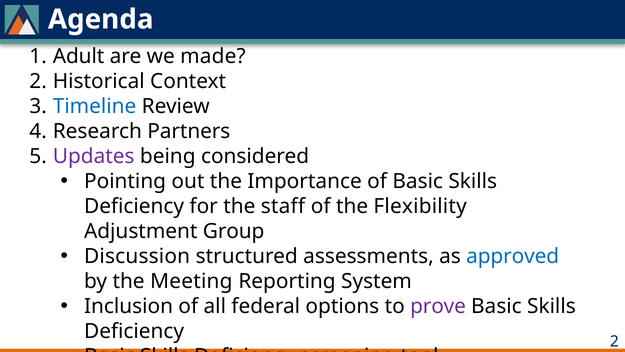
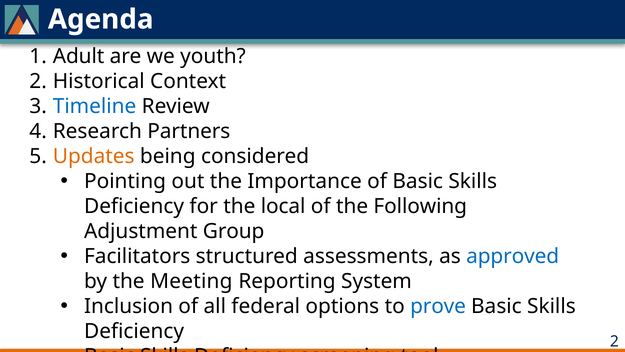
made: made -> youth (213, 56)
Updates colour: purple -> orange (94, 156)
staff: staff -> local (283, 206)
Flexibility: Flexibility -> Following (420, 206)
Discussion: Discussion -> Facilitators (137, 256)
prove colour: purple -> blue (438, 306)
